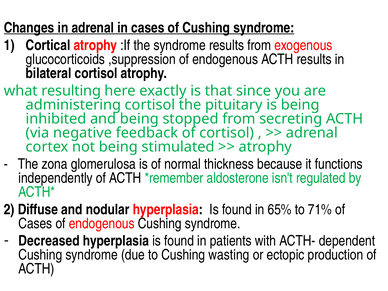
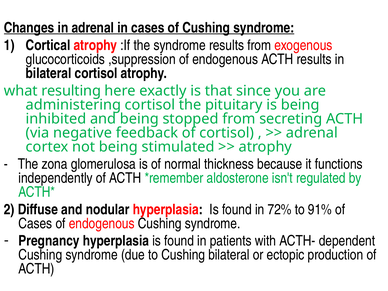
65%: 65% -> 72% (280, 210)
71%: 71% -> 91% (320, 210)
Decreased: Decreased -> Pregnancy (49, 241)
Cushing wasting: wasting -> bilateral (229, 255)
